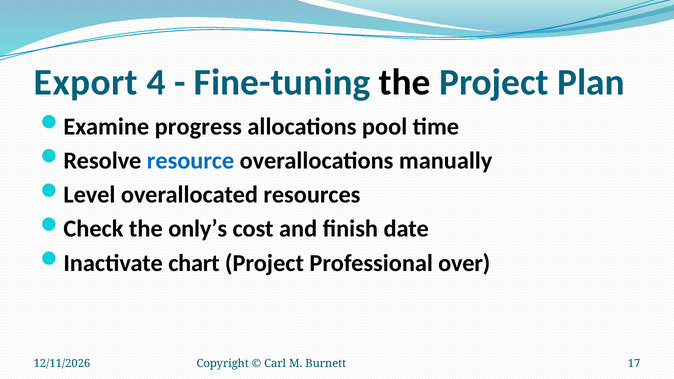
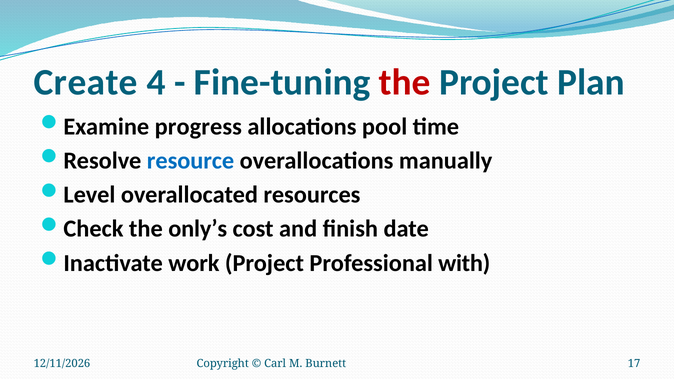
Export: Export -> Create (86, 82)
the colour: black -> red (405, 82)
chart: chart -> work (194, 263)
over: over -> with (464, 263)
